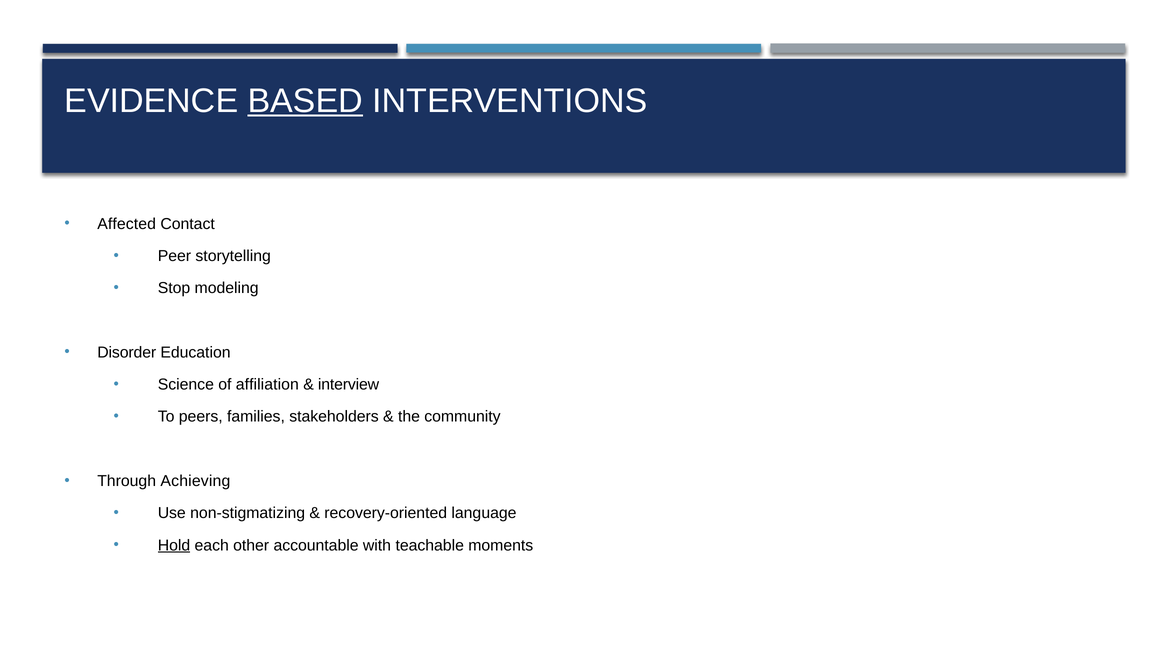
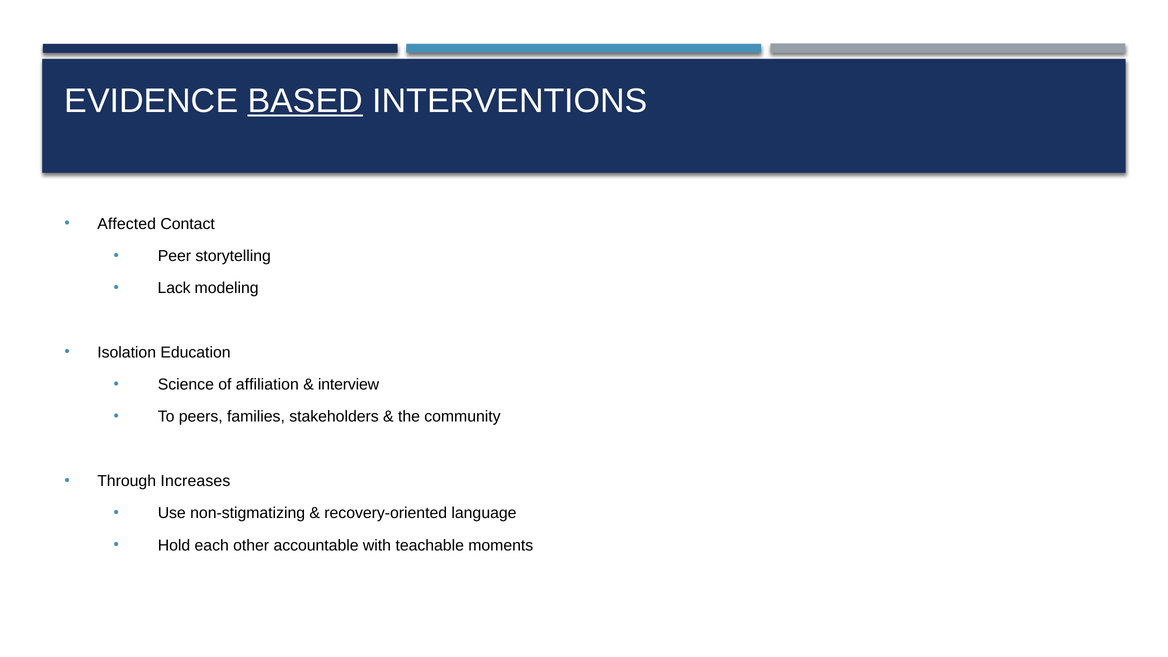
Stop: Stop -> Lack (174, 288)
Disorder: Disorder -> Isolation (127, 352)
Achieving: Achieving -> Increases (195, 481)
Hold underline: present -> none (174, 545)
